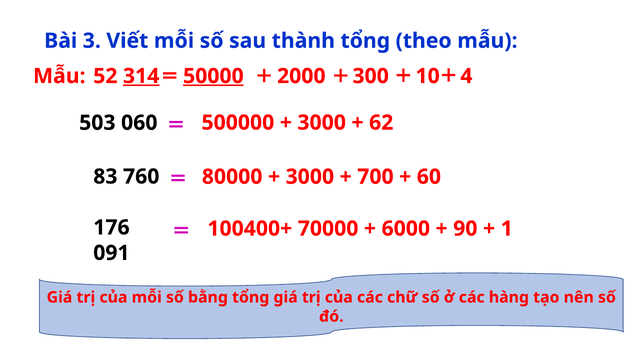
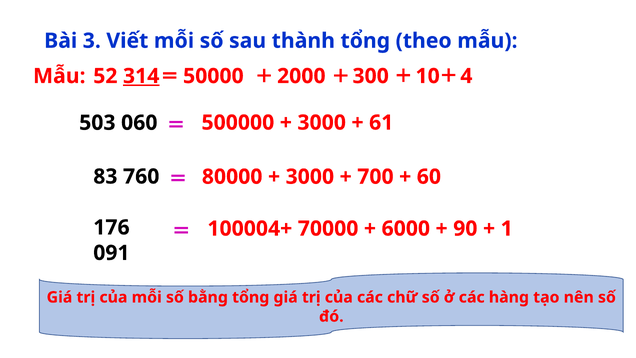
50000 underline: present -> none (213, 76)
62: 62 -> 61 (381, 123)
100400+: 100400+ -> 100004+ (250, 228)
